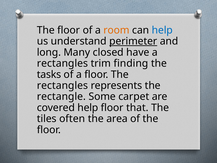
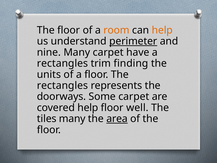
help colour: blue -> orange (162, 30)
long: long -> nine (49, 52)
Many closed: closed -> carpet (108, 52)
tasks: tasks -> units (49, 74)
rectangle: rectangle -> doorways (61, 96)
that: that -> well (137, 108)
tiles often: often -> many (72, 119)
area underline: none -> present (117, 119)
